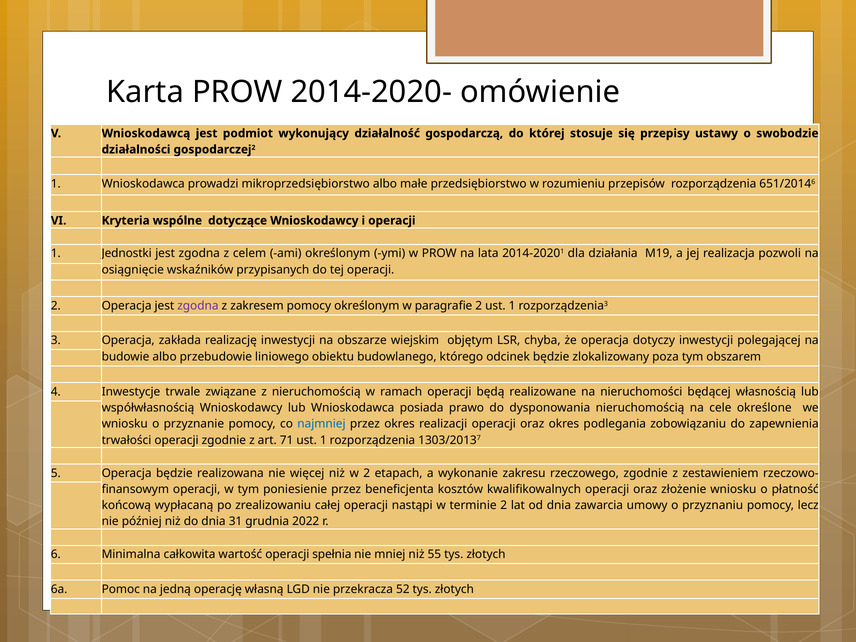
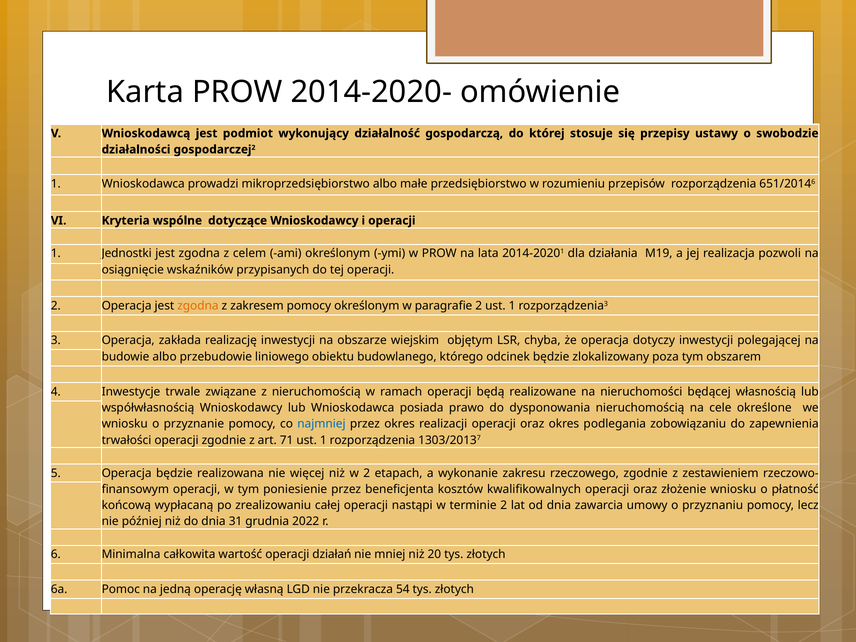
zgodna colour: purple -> orange (198, 306)
spełnia: spełnia -> działań (332, 554)
55: 55 -> 20 (434, 554)
52: 52 -> 54 (403, 589)
